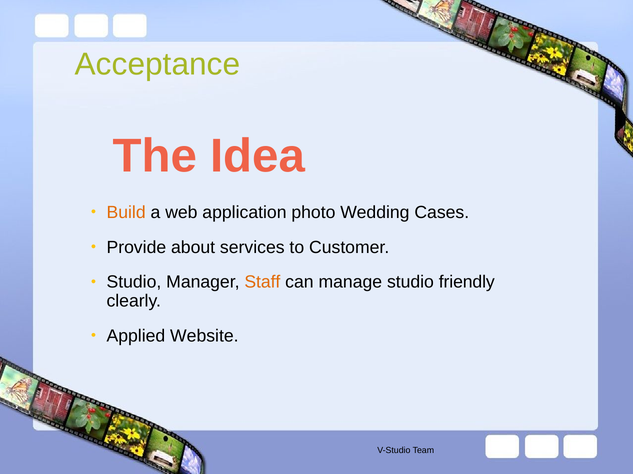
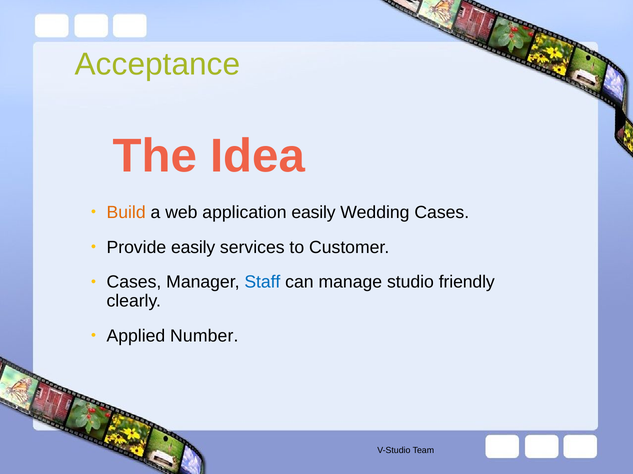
application photo: photo -> easily (314, 213)
Provide about: about -> easily (193, 248)
Studio: Studio -> Cases (134, 283)
Staff colour: orange -> blue (262, 283)
Website: Website -> Number (204, 336)
